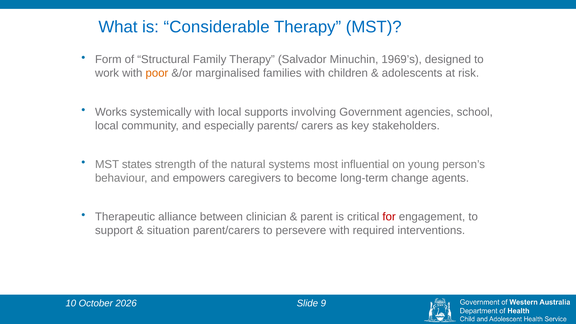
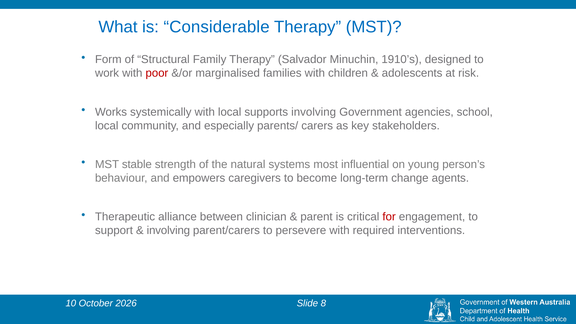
1969’s: 1969’s -> 1910’s (402, 60)
poor colour: orange -> red (157, 73)
states: states -> stable (137, 164)
situation: situation -> involving (168, 230)
9: 9 -> 8 (323, 303)
